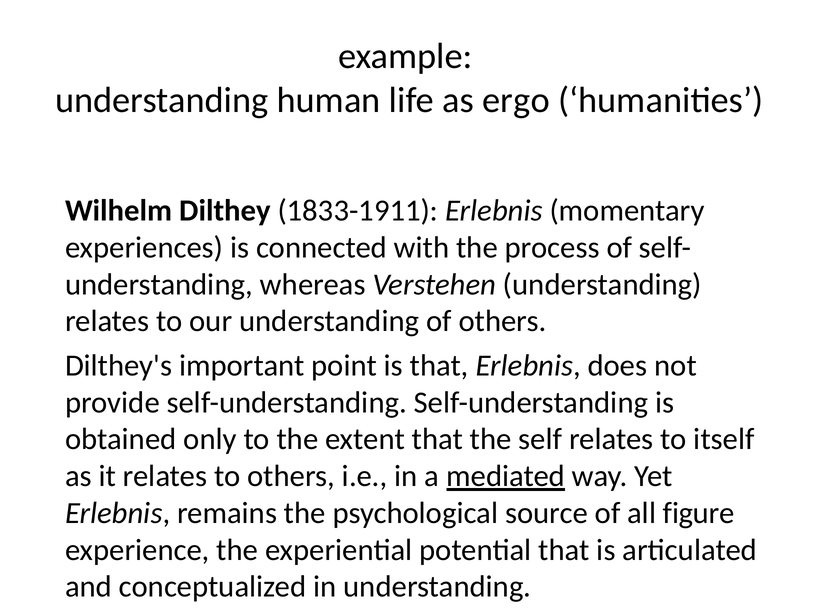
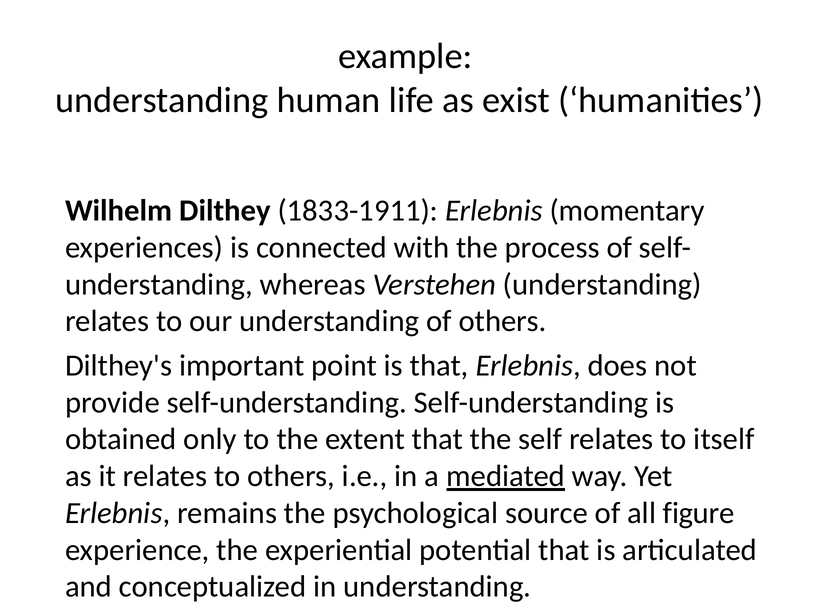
ergo: ergo -> exist (516, 100)
